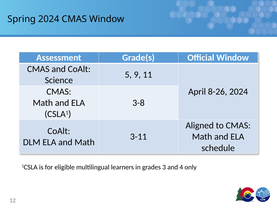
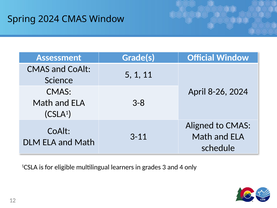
9: 9 -> 1 (137, 75)
